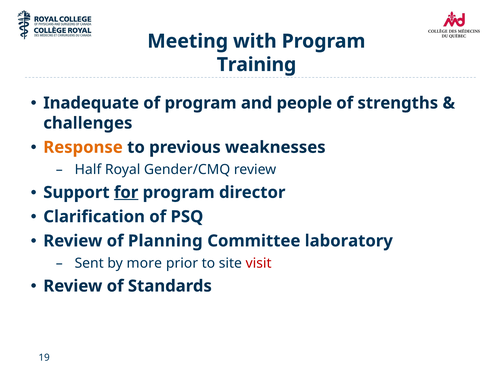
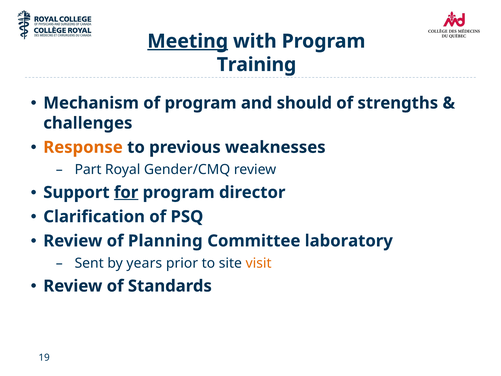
Meeting underline: none -> present (188, 41)
Inadequate: Inadequate -> Mechanism (91, 103)
people: people -> should (304, 103)
Half: Half -> Part (88, 170)
more: more -> years (144, 263)
visit colour: red -> orange (259, 263)
